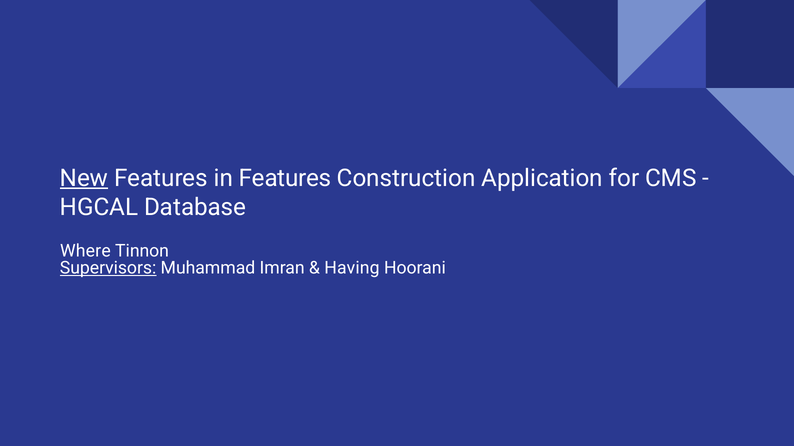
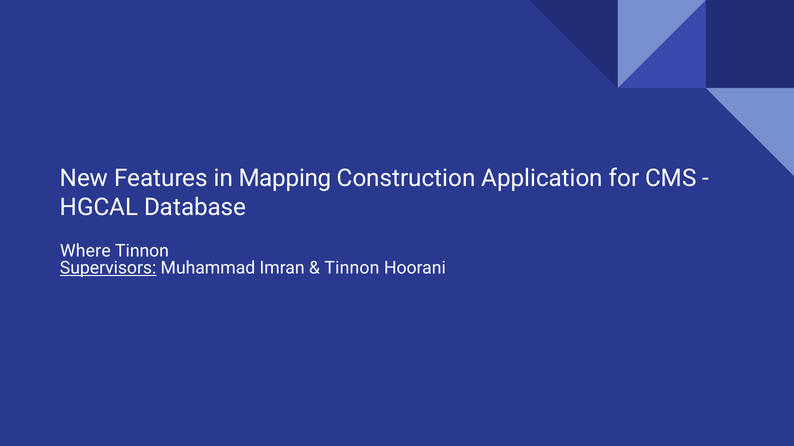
New underline: present -> none (84, 178)
in Features: Features -> Mapping (285, 178)
Having: Having -> Tinnon (352, 268)
